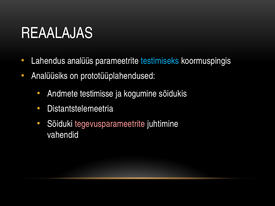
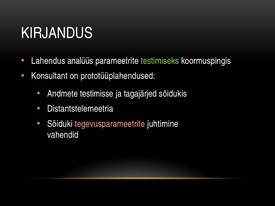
REAALAJAS: REAALAJAS -> KIRJANDUS (57, 33)
testimiseks colour: light blue -> light green (160, 61)
Analüüsiks: Analüüsiks -> Konsultant (49, 76)
kogumine: kogumine -> tagajärjed (140, 94)
